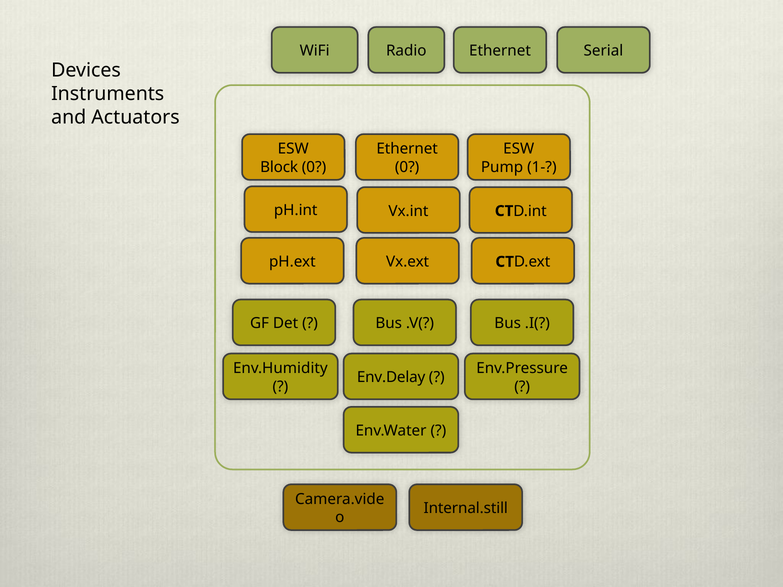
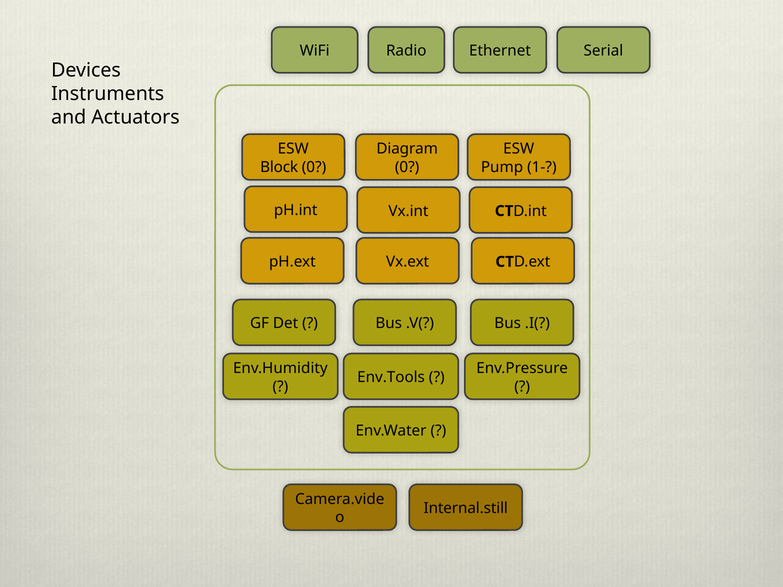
Ethernet: Ethernet -> Diagram (407, 149)
Env.Delay: Env.Delay -> Env.Tools (391, 378)
